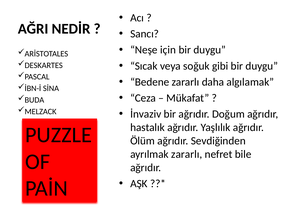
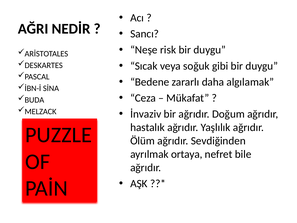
için: için -> risk (168, 50)
ayrılmak zararlı: zararlı -> ortaya (187, 154)
